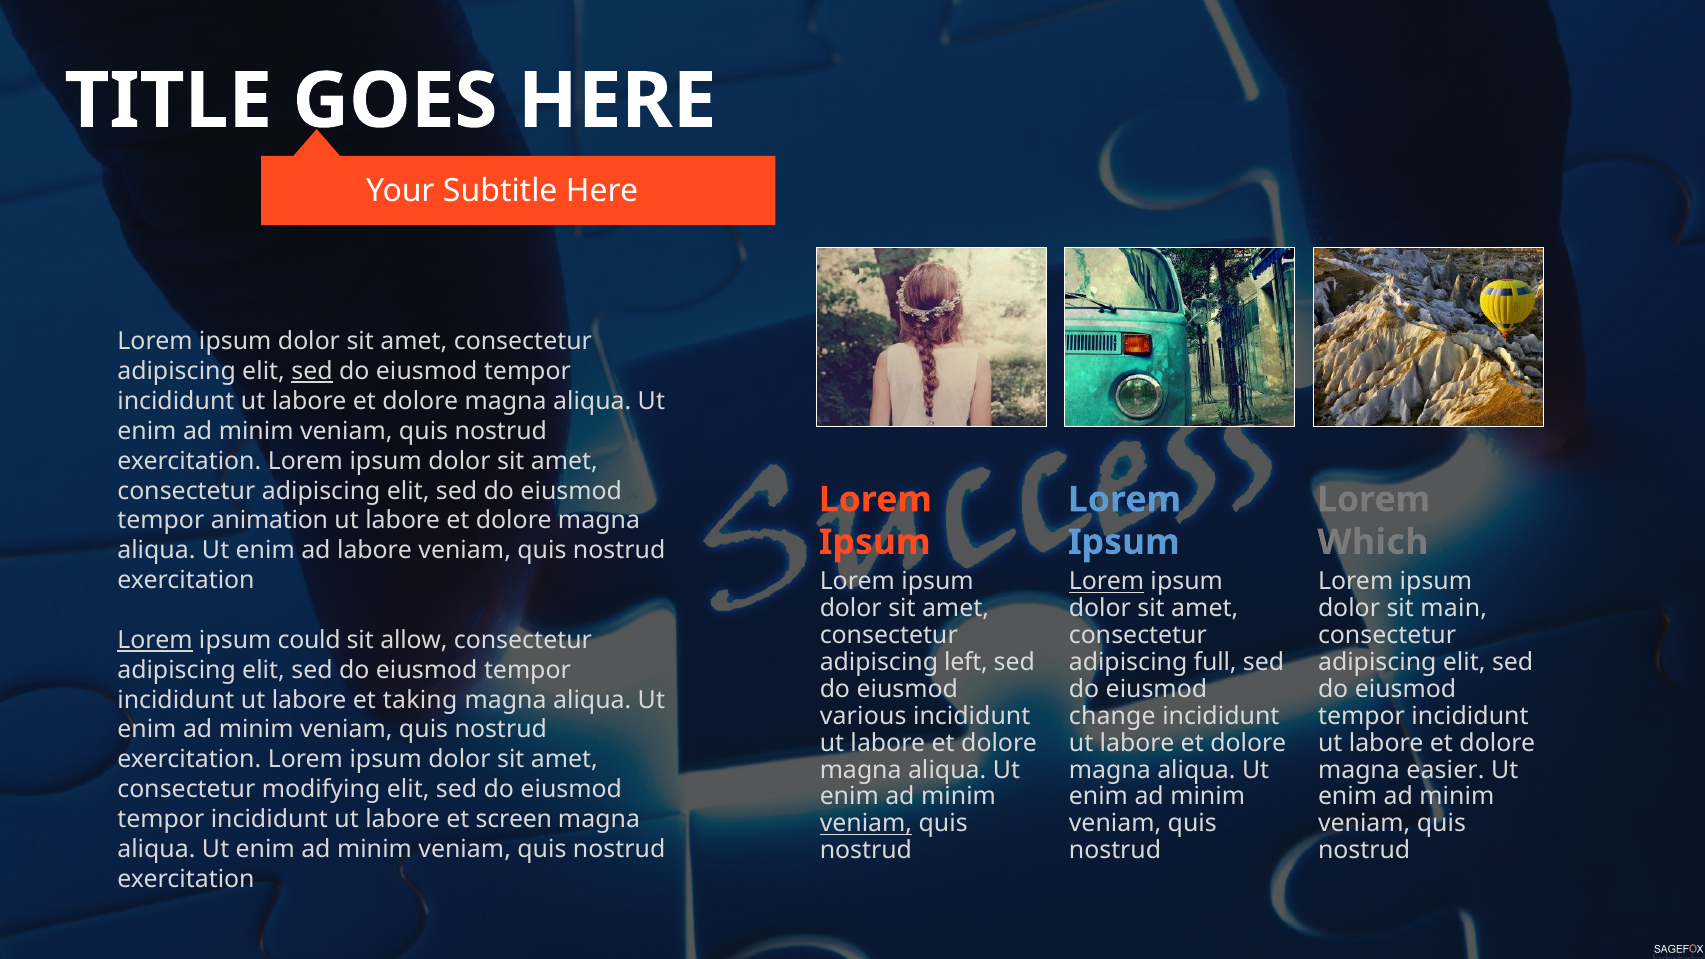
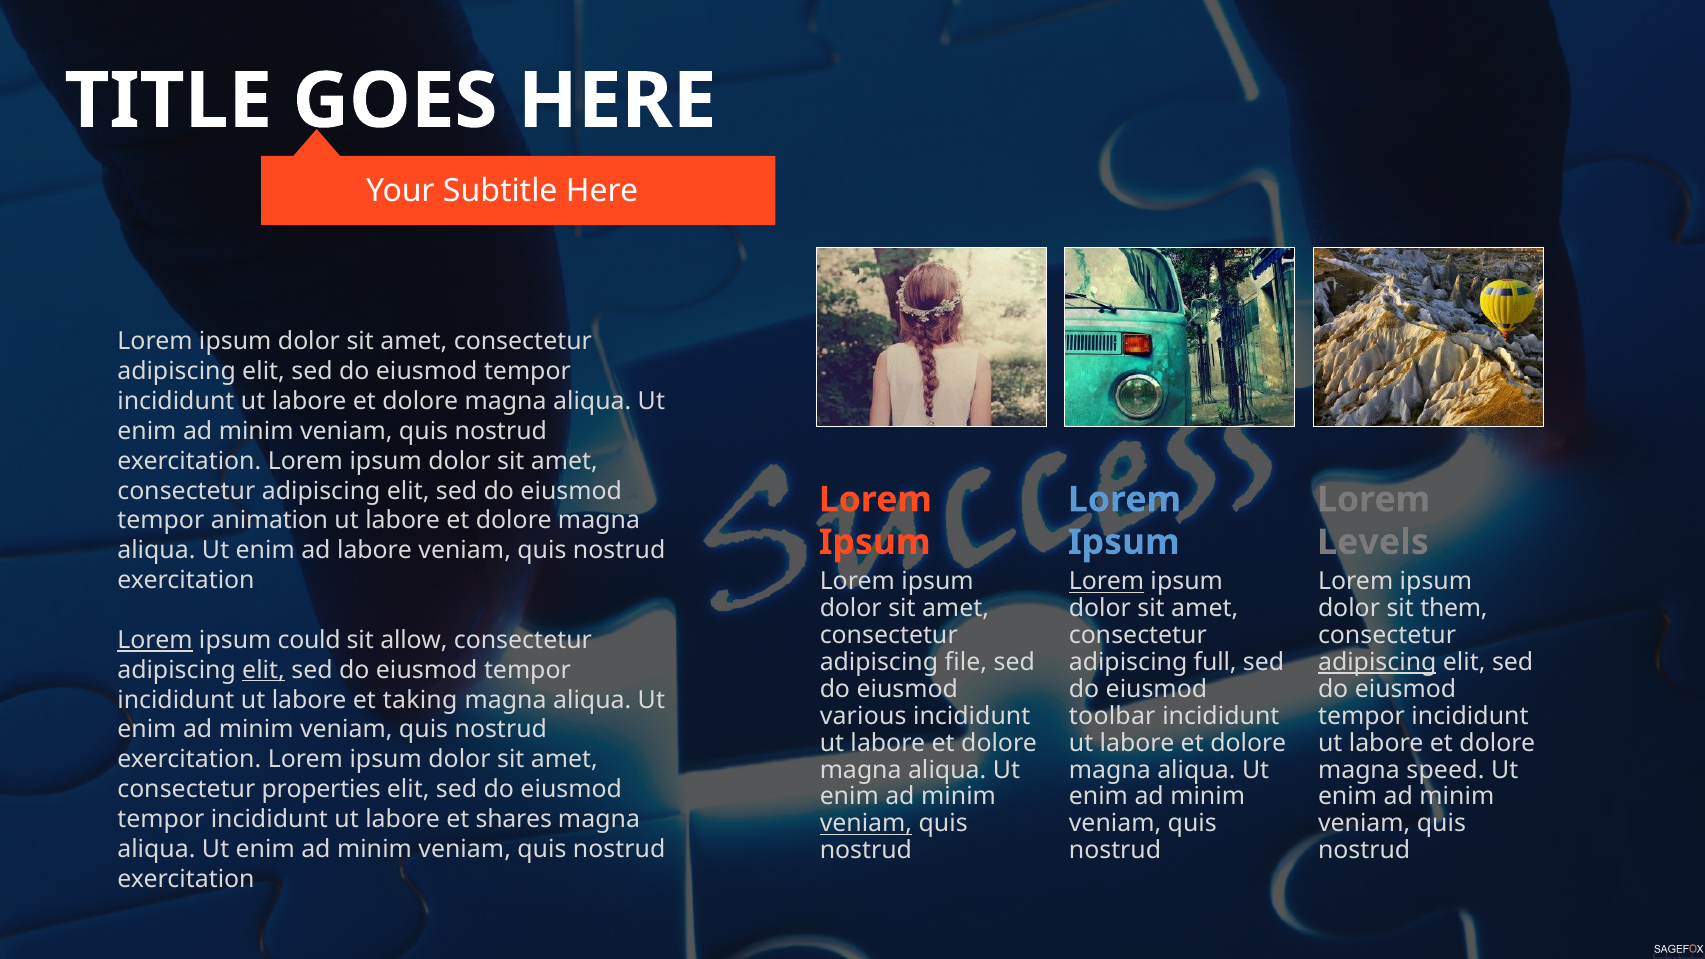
sed underline: present -> none (312, 371)
Which: Which -> Levels (1373, 542)
main: main -> them (1454, 609)
left: left -> file (966, 662)
adipiscing underline: none -> present (1377, 662)
elit underline: none -> present (264, 670)
change: change -> toolbar (1112, 716)
easier: easier -> speed (1445, 770)
modifying: modifying -> properties (321, 789)
screen: screen -> shares (514, 819)
